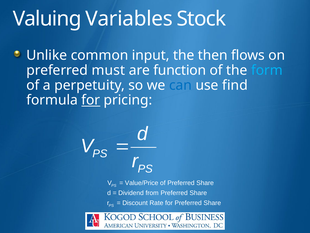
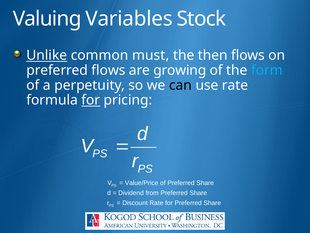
Unlike underline: none -> present (47, 55)
input: input -> must (151, 55)
preferred must: must -> flows (108, 70)
function: function -> growing (180, 70)
can colour: blue -> black (180, 85)
use find: find -> rate (235, 85)
